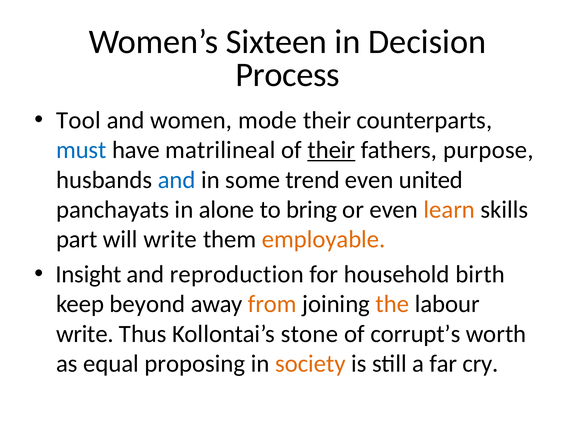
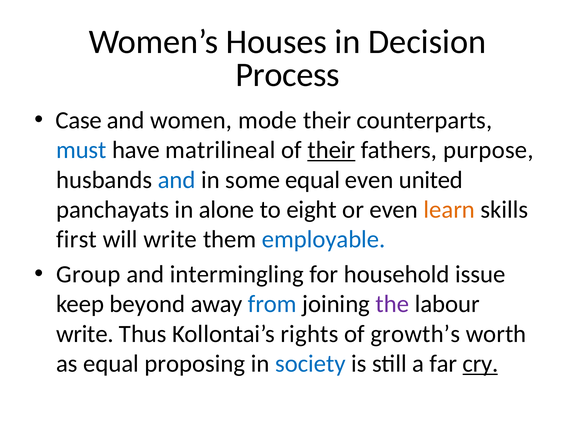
Sixteen: Sixteen -> Houses (276, 42)
Tool: Tool -> Case (79, 120)
some trend: trend -> equal (313, 180)
bring: bring -> eight (312, 209)
part: part -> first (77, 239)
employable colour: orange -> blue (324, 239)
Insight: Insight -> Group (88, 274)
reproduction: reproduction -> intermingling (237, 274)
birth: birth -> issue (480, 274)
from colour: orange -> blue (272, 304)
the colour: orange -> purple (392, 304)
stone: stone -> rights (309, 333)
corrupt’s: corrupt’s -> growth’s (415, 333)
society colour: orange -> blue (310, 363)
cry underline: none -> present (480, 363)
